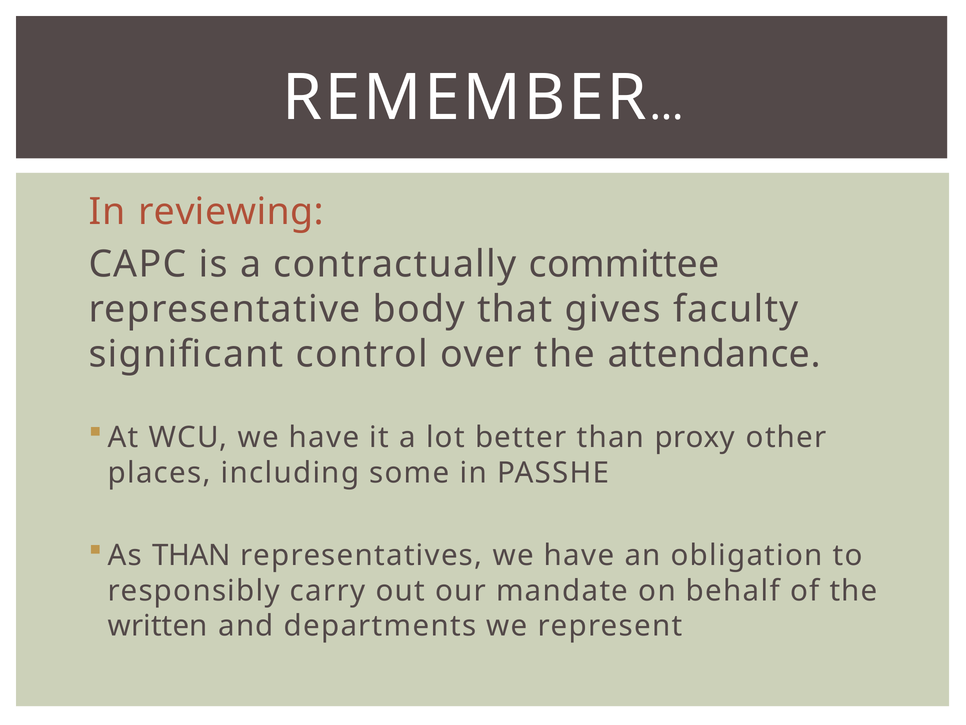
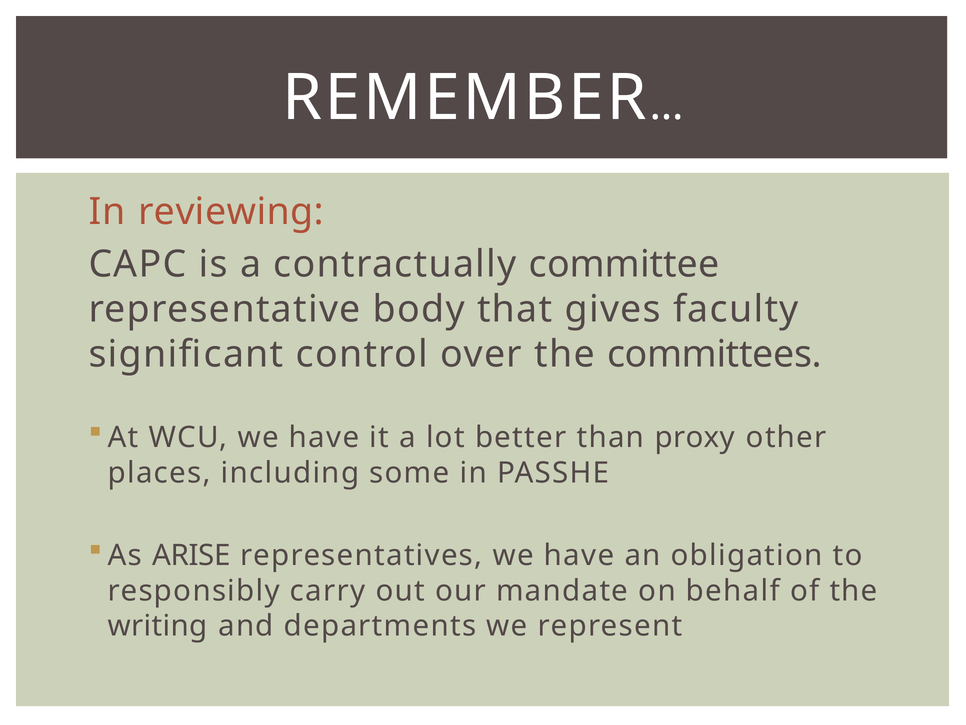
attendance: attendance -> committees (714, 354)
As THAN: THAN -> ARISE (191, 555)
written: written -> writing (158, 626)
